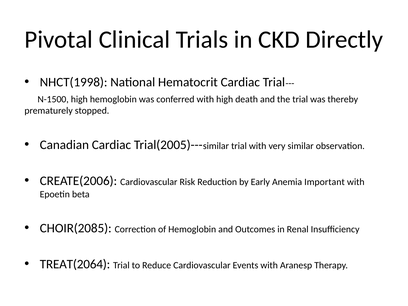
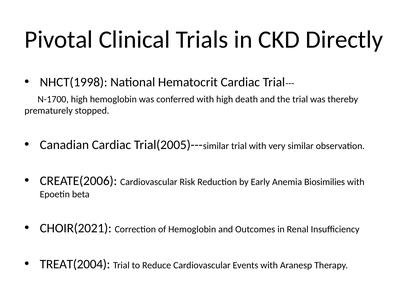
N-1500: N-1500 -> N-1700 (53, 99)
Important: Important -> Biosimilies (325, 182)
CHOIR(2085: CHOIR(2085 -> CHOIR(2021 (76, 228)
TREAT(2064: TREAT(2064 -> TREAT(2004 (75, 264)
